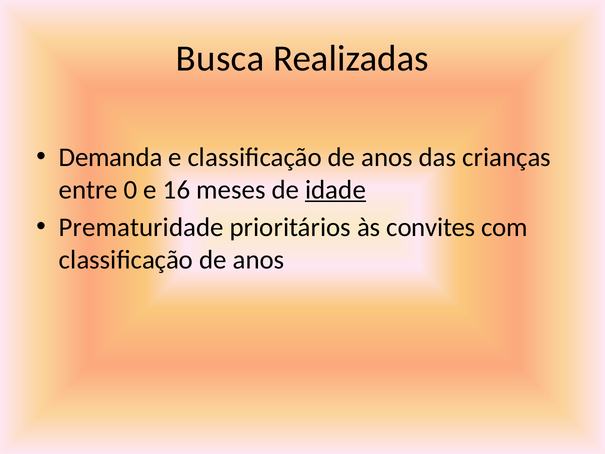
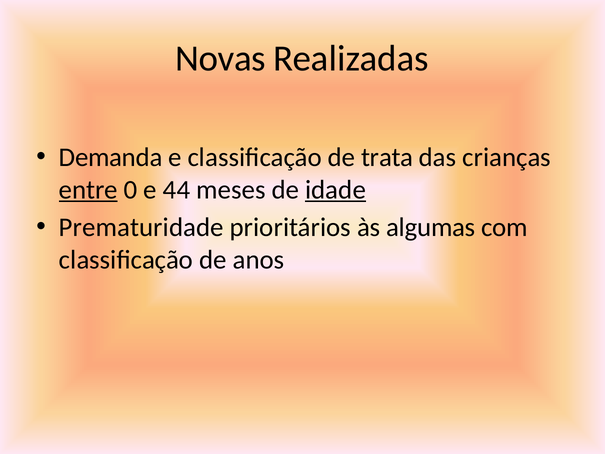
Busca: Busca -> Novas (221, 59)
e classificação de anos: anos -> trata (387, 157)
entre underline: none -> present (88, 190)
16: 16 -> 44 (177, 190)
convites: convites -> algumas (431, 227)
